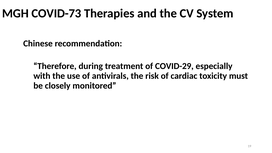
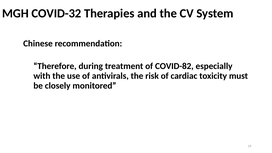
COVID-73: COVID-73 -> COVID-32 (56, 13)
COVID-29: COVID-29 -> COVID-82 (174, 66)
